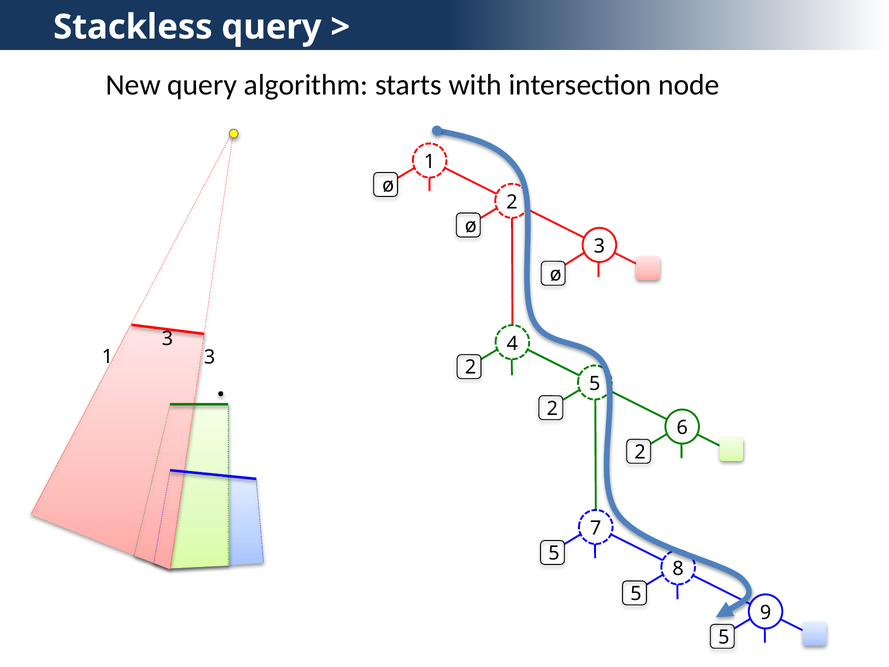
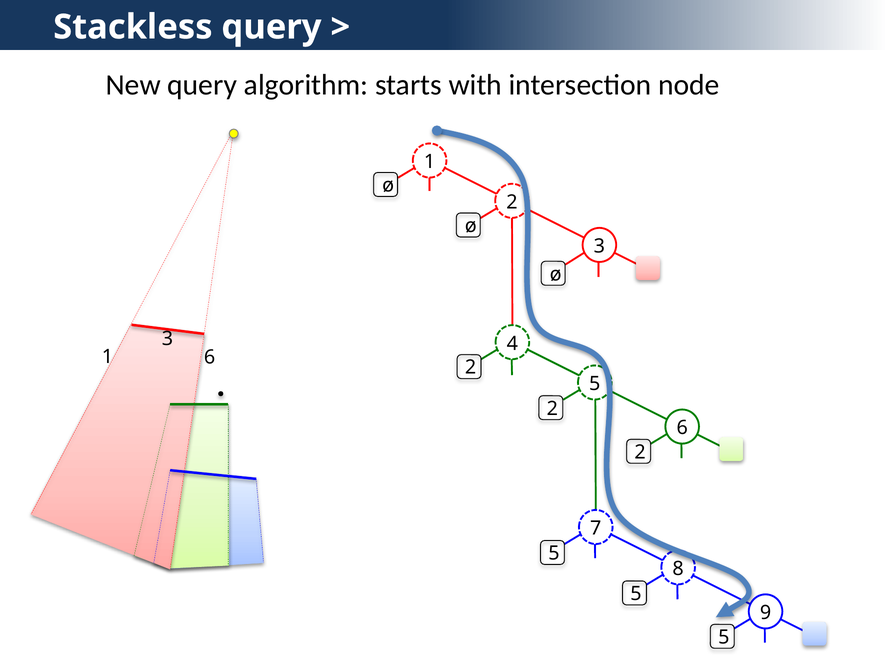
1 3: 3 -> 6 (210, 357)
